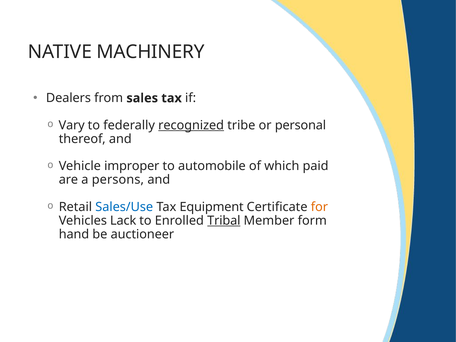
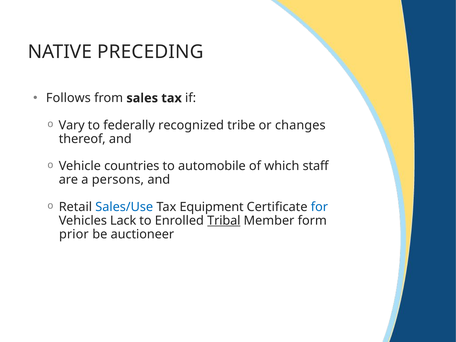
MACHINERY: MACHINERY -> PRECEDING (150, 52)
Dealers: Dealers -> Follows (68, 98)
recognized underline: present -> none (191, 125)
personal: personal -> changes (300, 125)
improper: improper -> countries (132, 166)
paid: paid -> staff (316, 166)
for colour: orange -> blue (319, 207)
hand: hand -> prior (74, 234)
